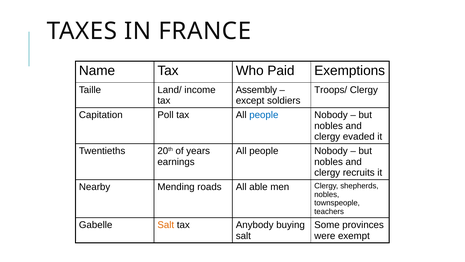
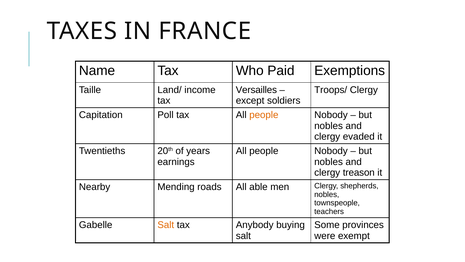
Assembly: Assembly -> Versailles (256, 90)
people colour: blue -> orange (264, 115)
recruits: recruits -> treason (359, 172)
